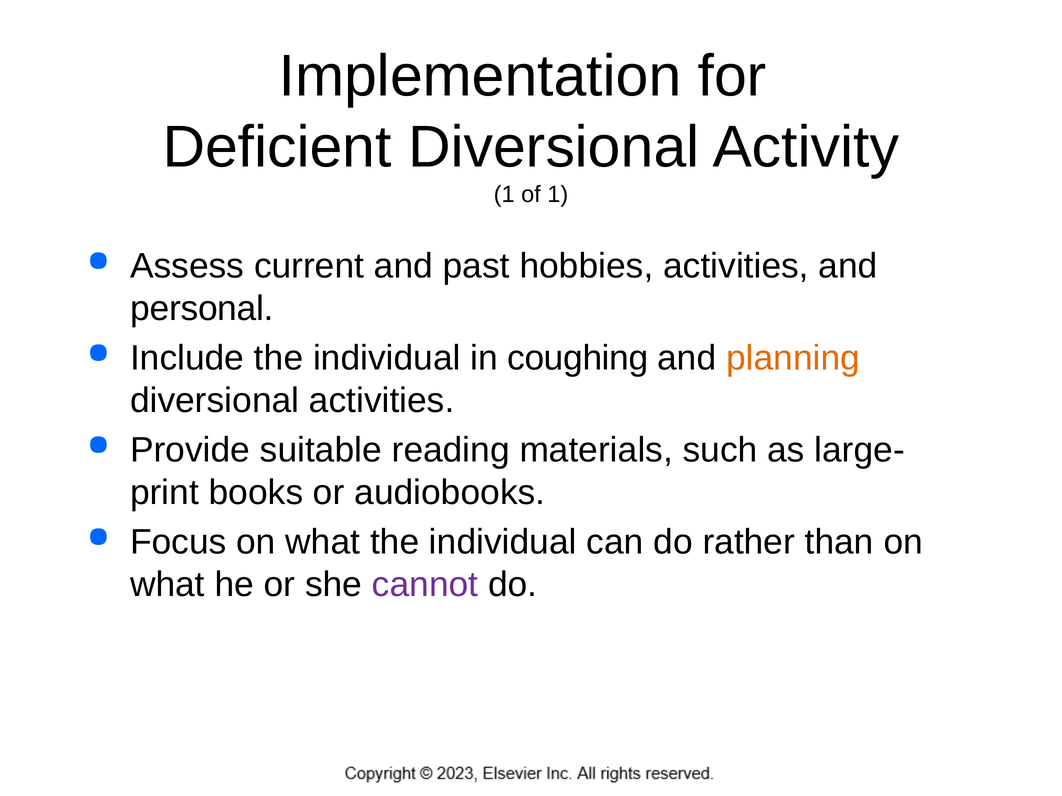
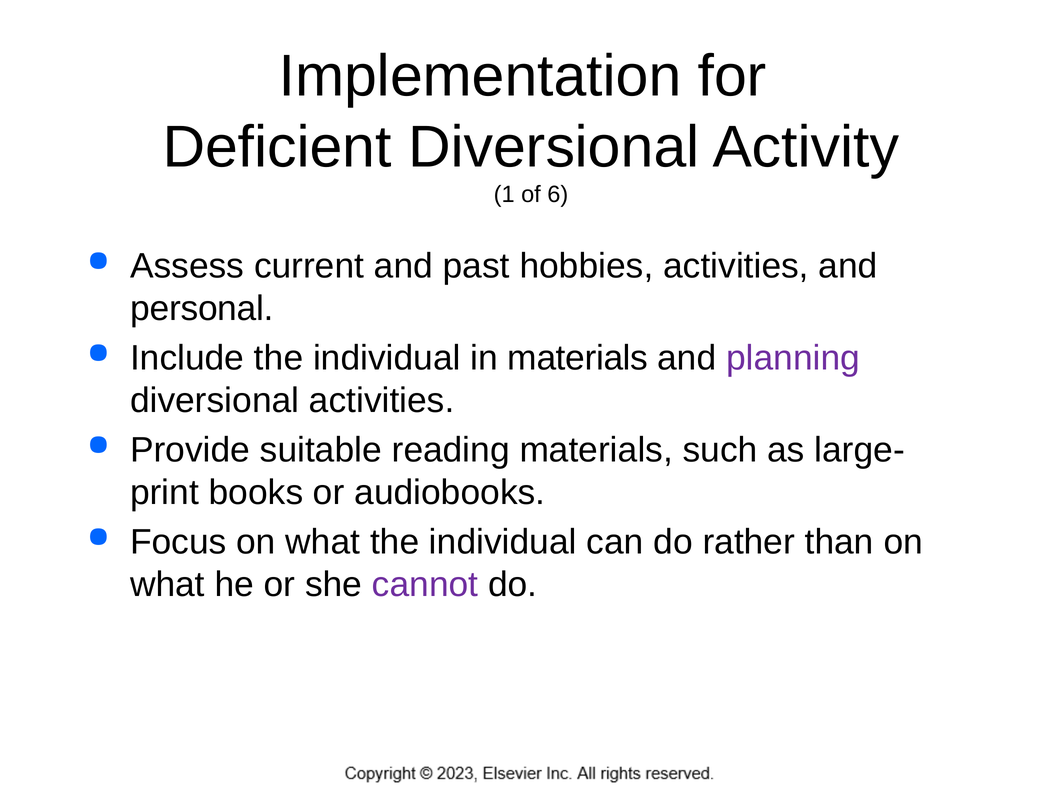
of 1: 1 -> 6 (558, 194)
in coughing: coughing -> materials (578, 358)
planning colour: orange -> purple (793, 358)
